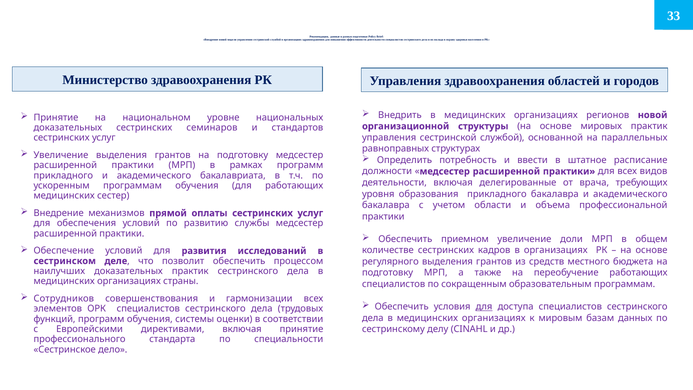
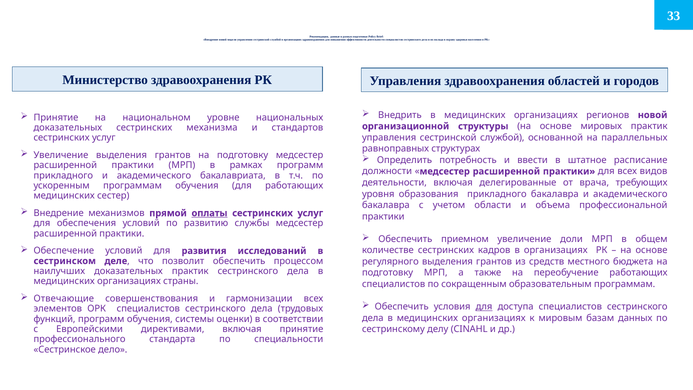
семинаров: семинаров -> механизма (212, 128)
оплаты underline: none -> present (210, 213)
Сотрудников: Сотрудников -> Отвечающие (64, 299)
